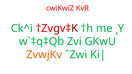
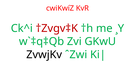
ZvwjKv colour: orange -> black (44, 55)
